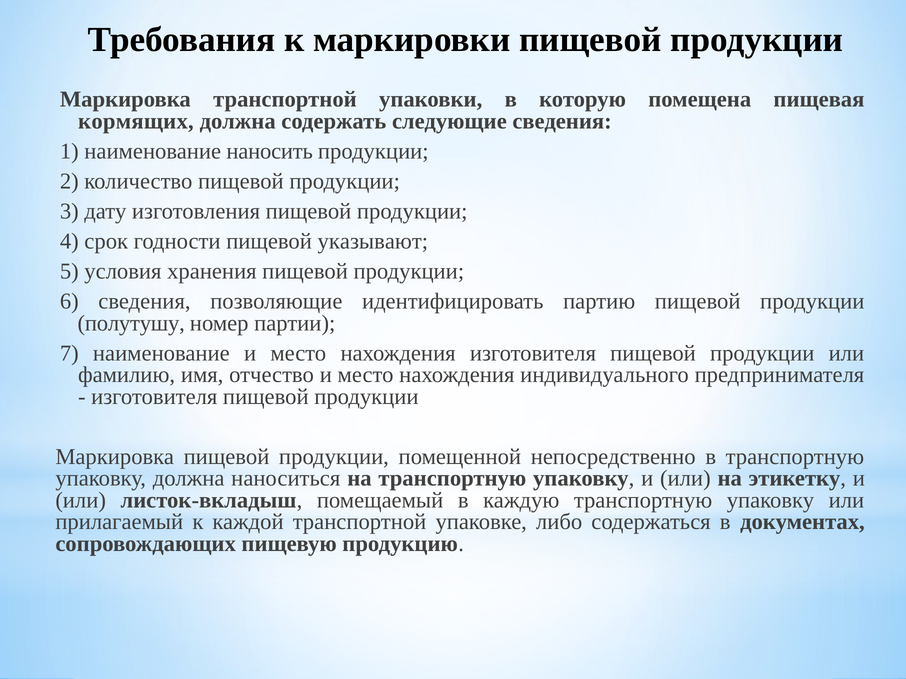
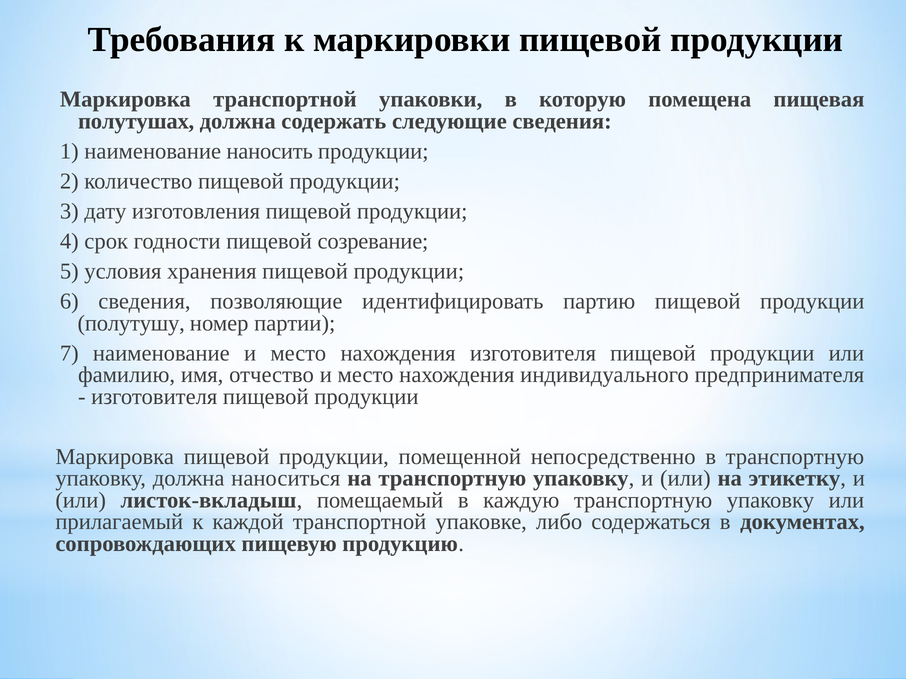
кормящих: кормящих -> полутушах (136, 121)
указывают: указывают -> созревание (373, 241)
